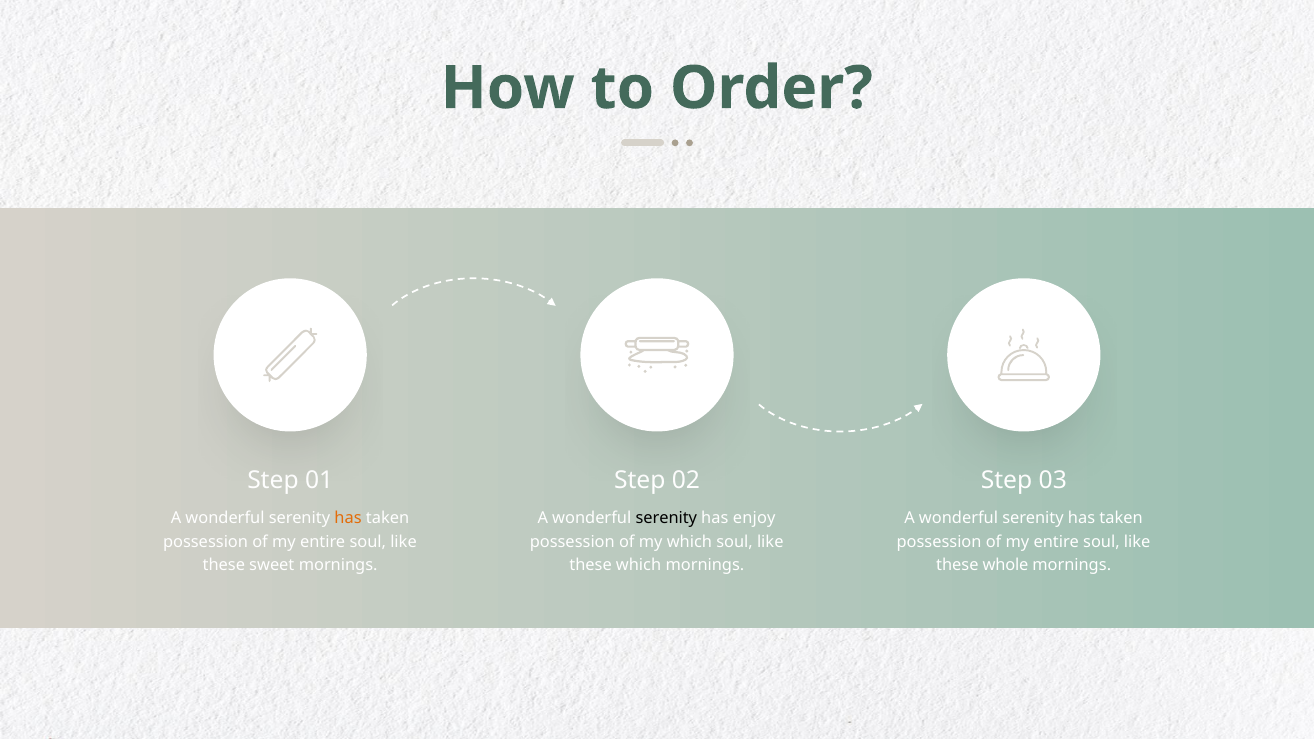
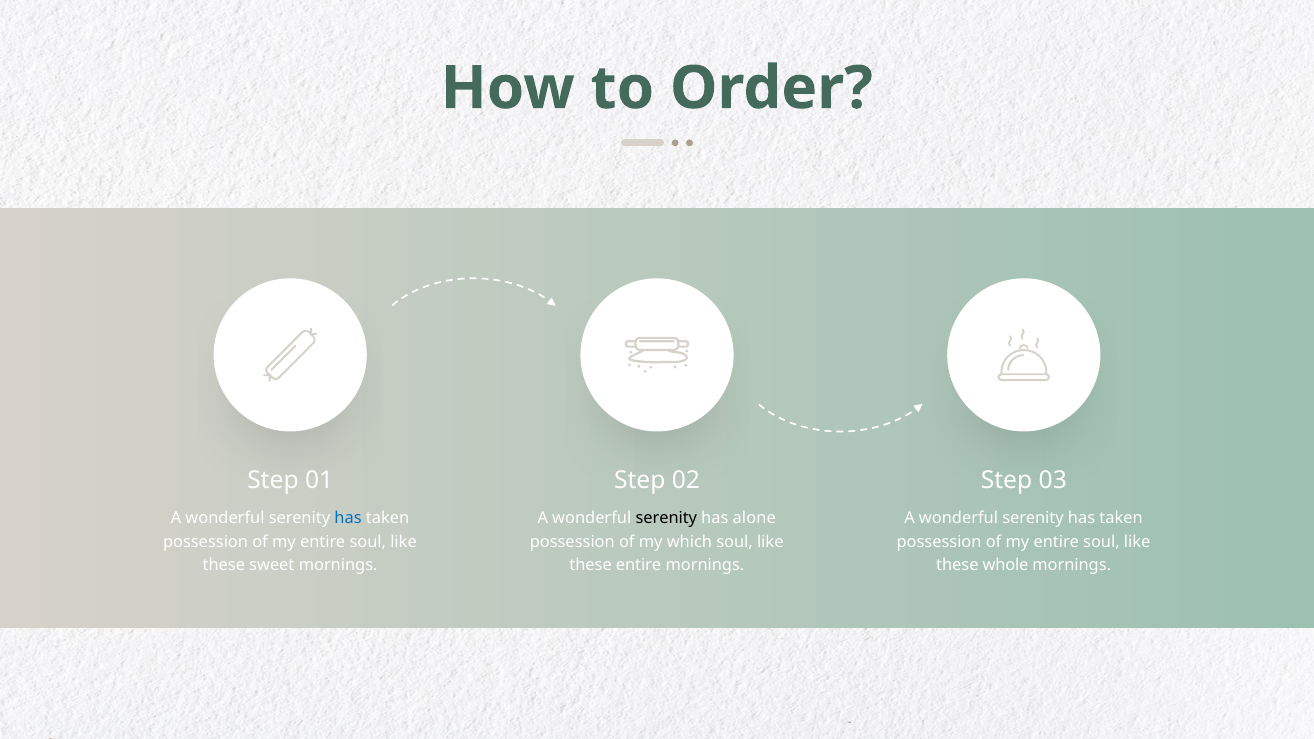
has colour: orange -> blue (348, 518)
enjoy: enjoy -> alone (754, 518)
these which: which -> entire (639, 566)
